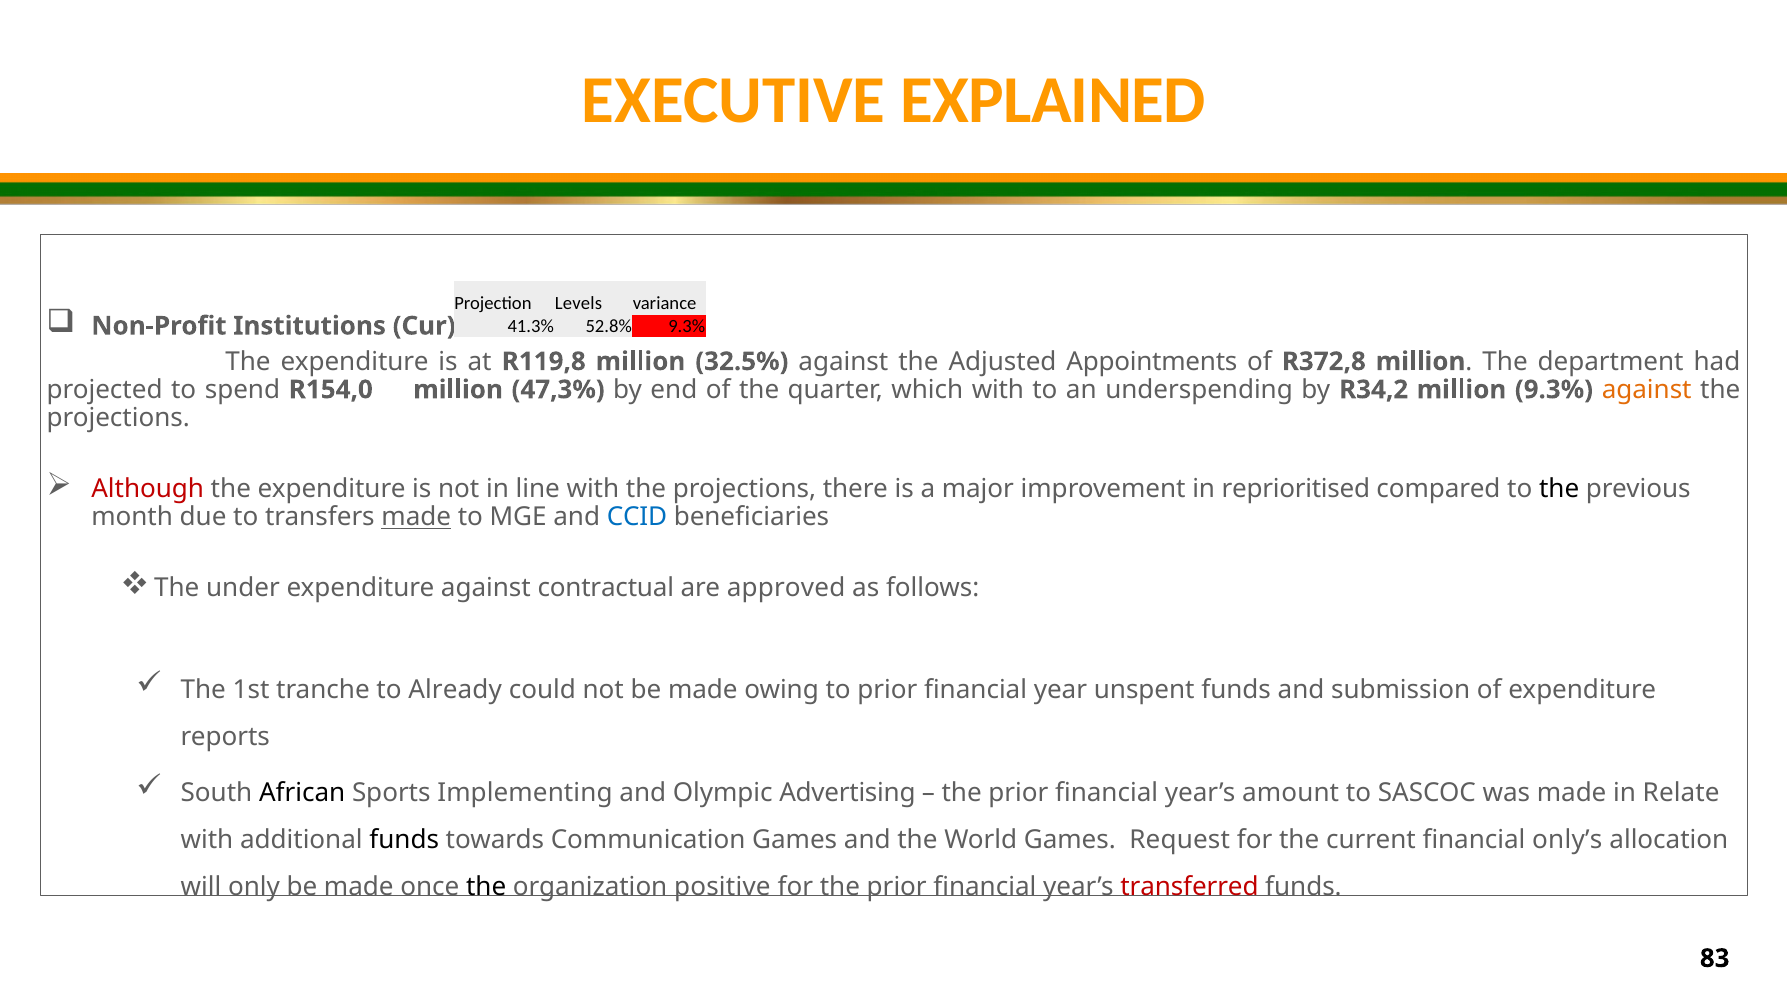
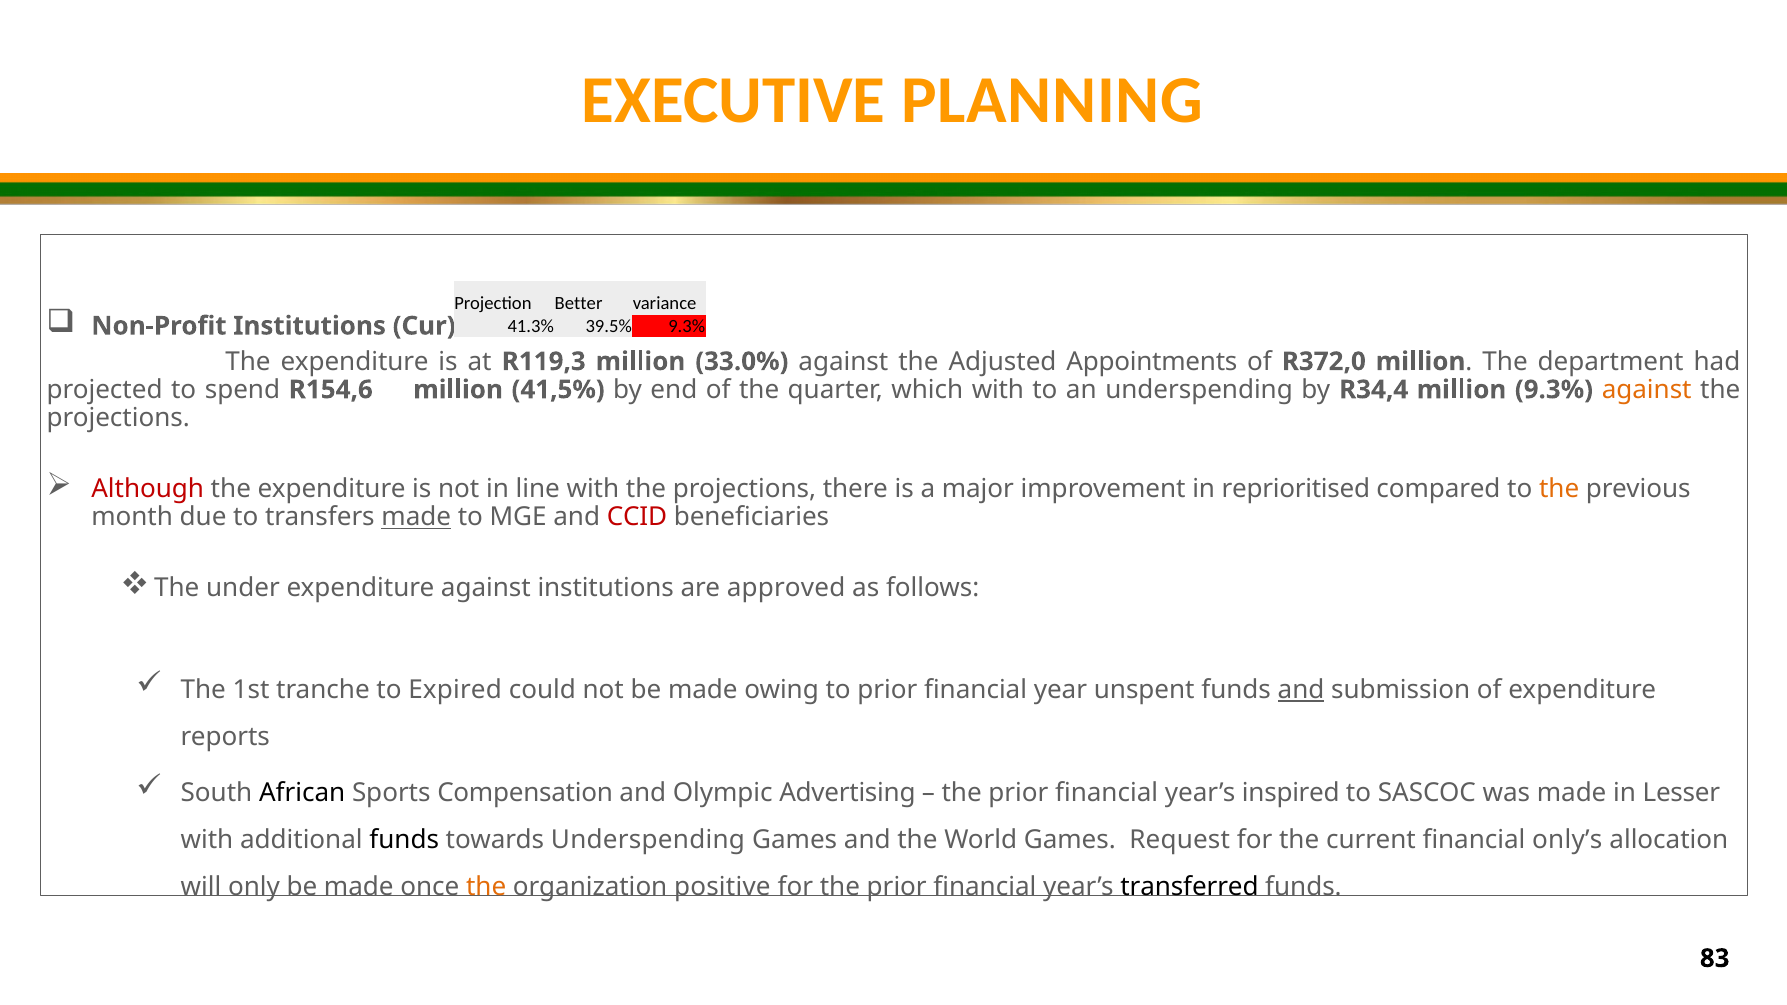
EXPLAINED: EXPLAINED -> PLANNING (1052, 100)
Levels: Levels -> Better (579, 303)
52.8%: 52.8% -> 39.5% (609, 327)
R119,8: R119,8 -> R119,3 (544, 362)
32.5%: 32.5% -> 33.0% (742, 362)
R372,8: R372,8 -> R372,0 (1324, 362)
R154,0: R154,0 -> R154,6 (331, 390)
47,3%: 47,3% -> 41,5% (558, 390)
R34,2: R34,2 -> R34,4 (1374, 390)
the colour: black -> orange (1559, 489)
CCID colour: blue -> red (637, 517)
against contractual: contractual -> institutions (606, 588)
Already: Already -> Expired (455, 690)
and underline: none -> present (1301, 690)
Implementing: Implementing -> Compensation (525, 793)
amount: amount -> inspired (1291, 793)
Relate: Relate -> Lesser (1681, 793)
towards Communication: Communication -> Underspending (648, 840)
the colour: black -> orange (486, 887)
transferred colour: red -> black (1189, 887)
